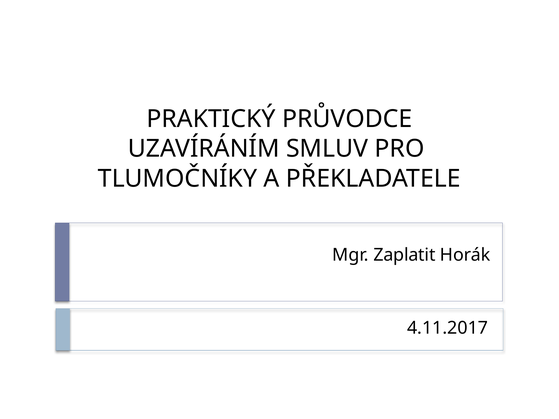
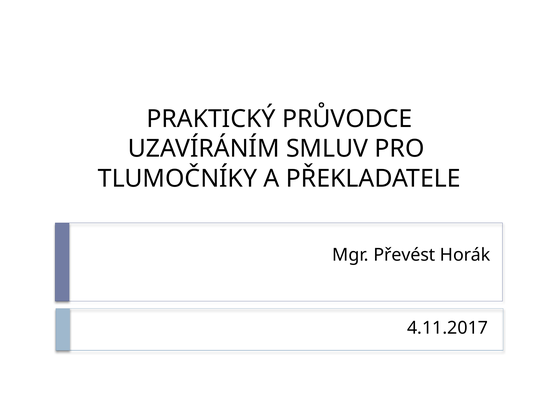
Zaplatit: Zaplatit -> Převést (404, 255)
